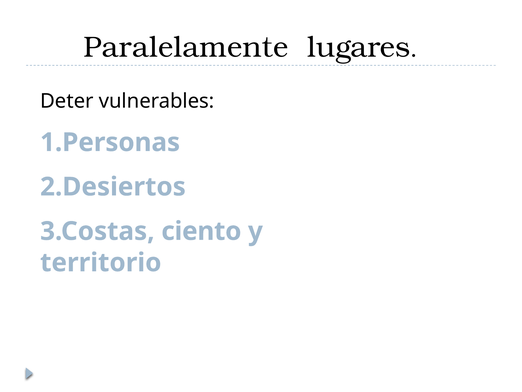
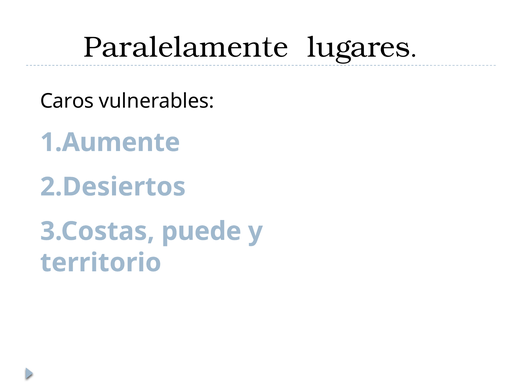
Deter: Deter -> Caros (67, 101)
1.Personas: 1.Personas -> 1.Aumente (110, 142)
ciento: ciento -> puede (201, 231)
